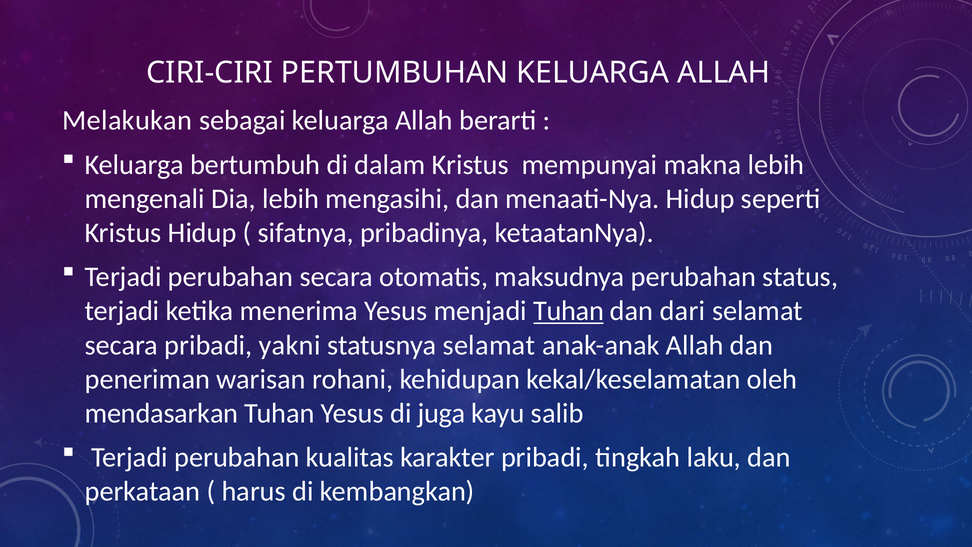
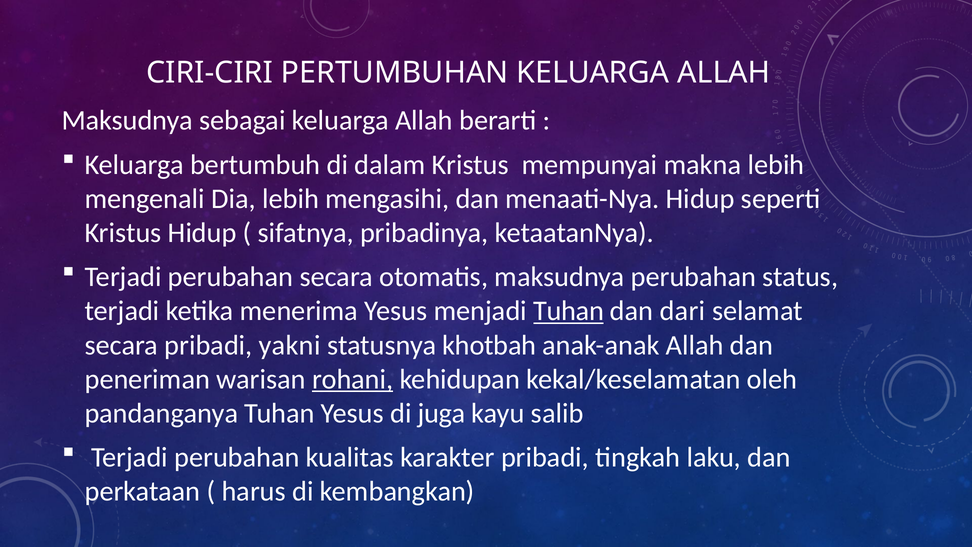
Melakukan: Melakukan -> Maksudnya (127, 120)
statusnya selamat: selamat -> khotbah (489, 345)
rohani underline: none -> present (353, 379)
mendasarkan: mendasarkan -> pandanganya (161, 413)
